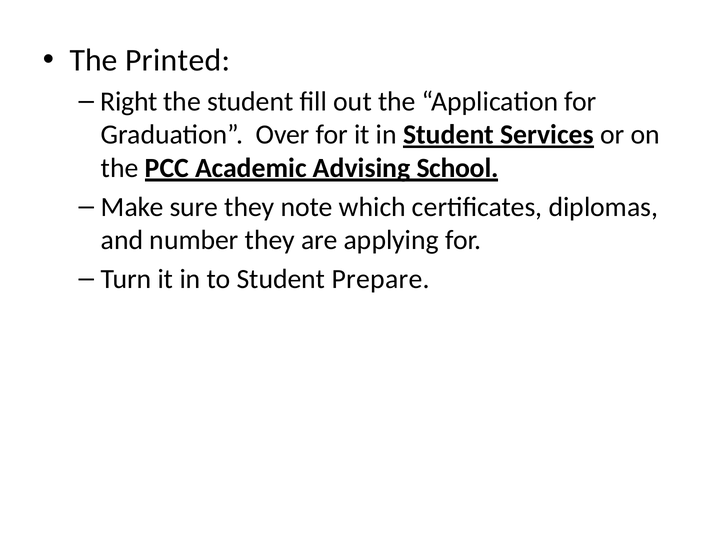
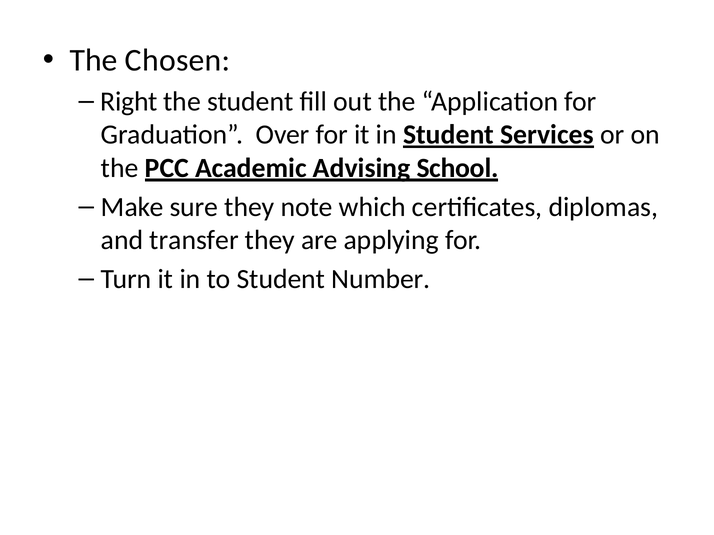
Printed: Printed -> Chosen (178, 61)
number: number -> transfer (194, 240)
Prepare: Prepare -> Number (381, 279)
